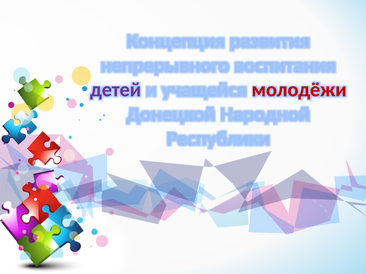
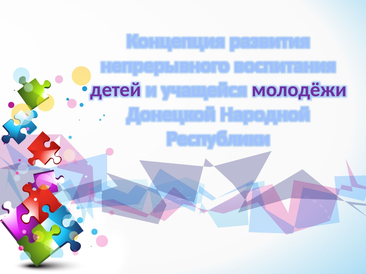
молодёжи colour: red -> purple (299, 90)
